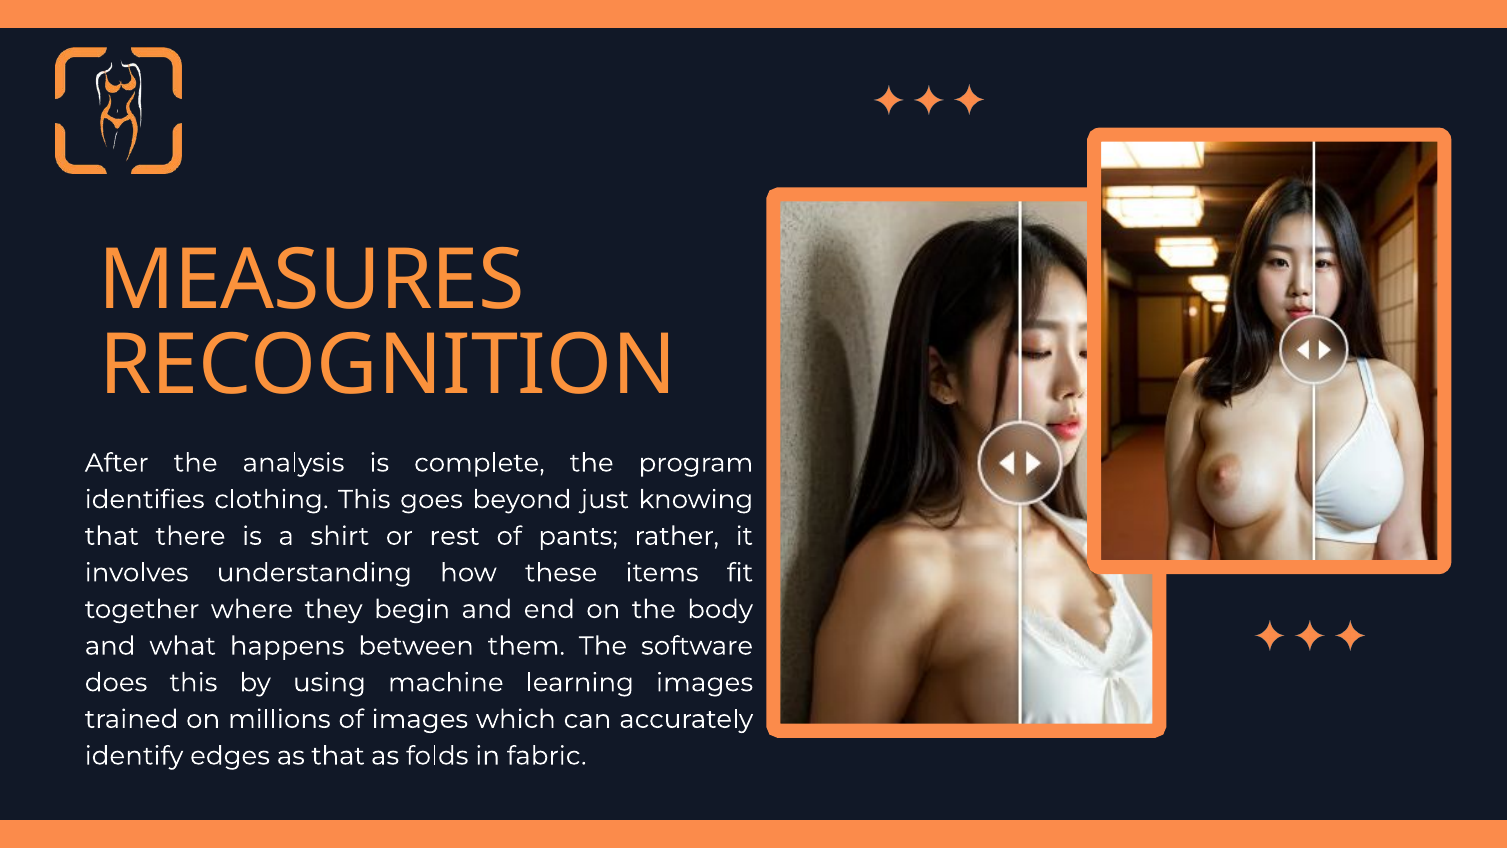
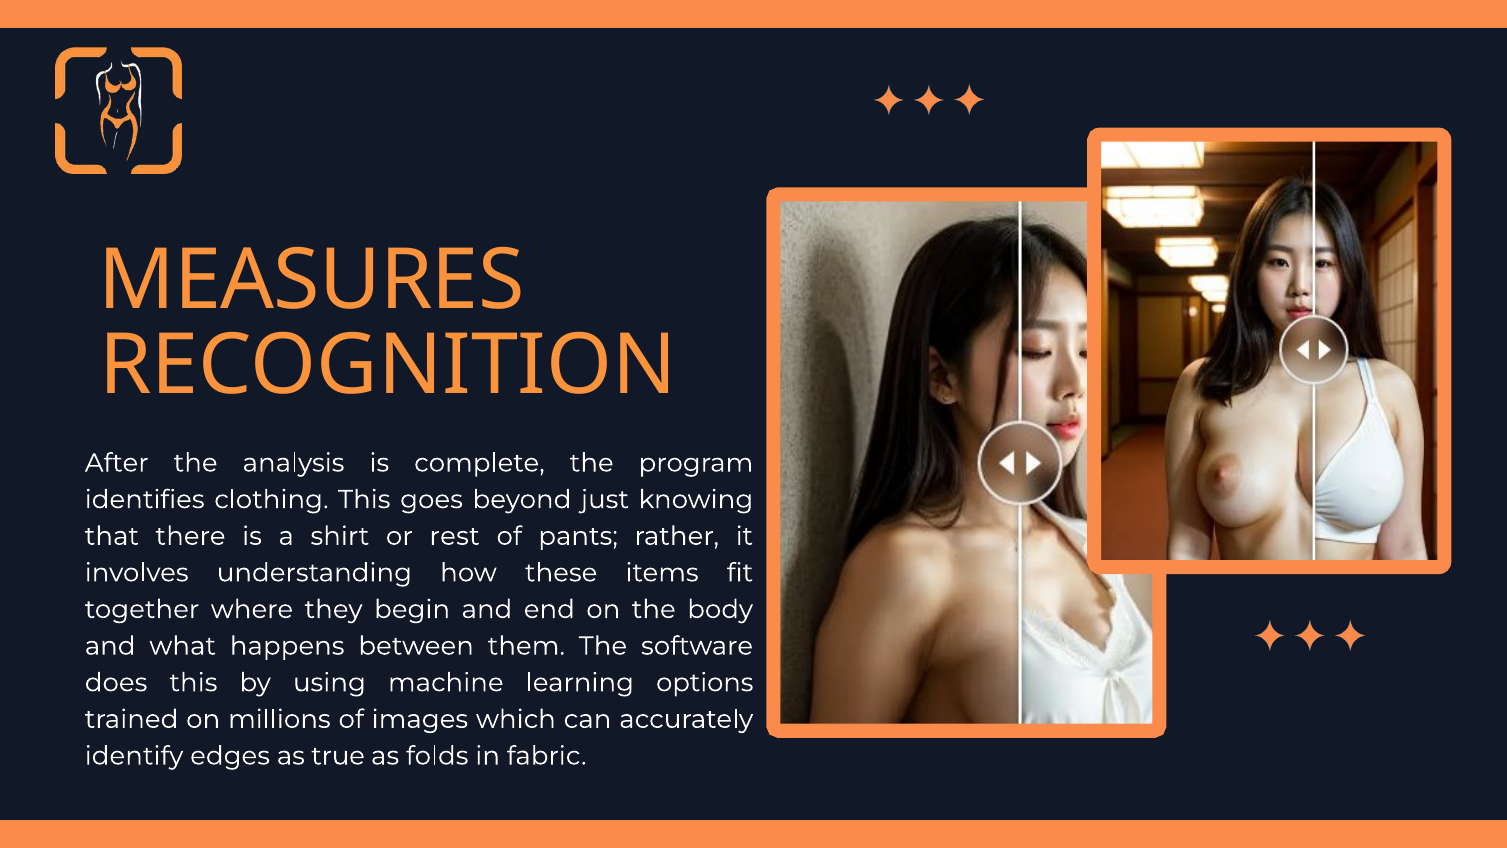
learning images: images -> options (705, 682)
as that: that -> true (338, 756)
